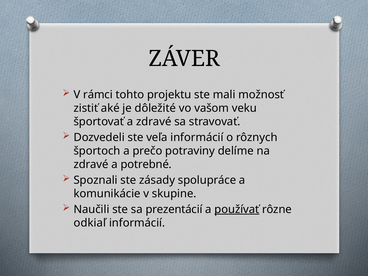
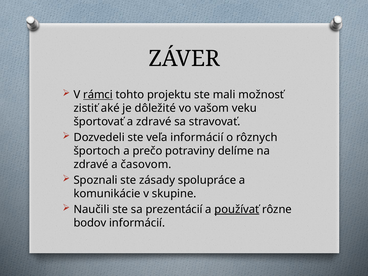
rámci underline: none -> present (98, 95)
potrebné: potrebné -> časovom (146, 164)
odkiaľ: odkiaľ -> bodov (90, 223)
